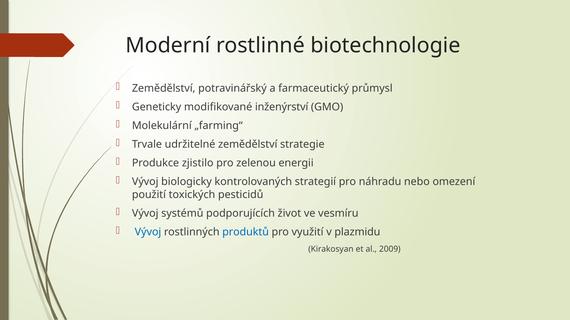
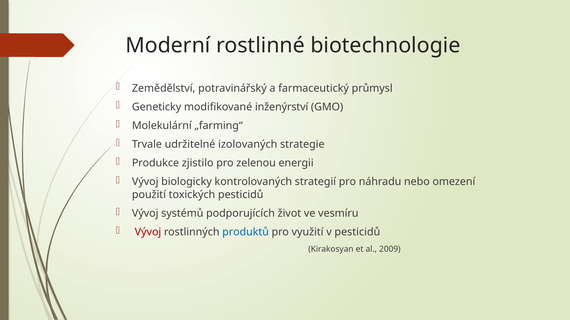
udržitelné zemědělství: zemědělství -> izolovaných (248, 145)
Vývoj colour: blue -> red (148, 233)
v plazmidu: plazmidu -> pesticidů (357, 233)
